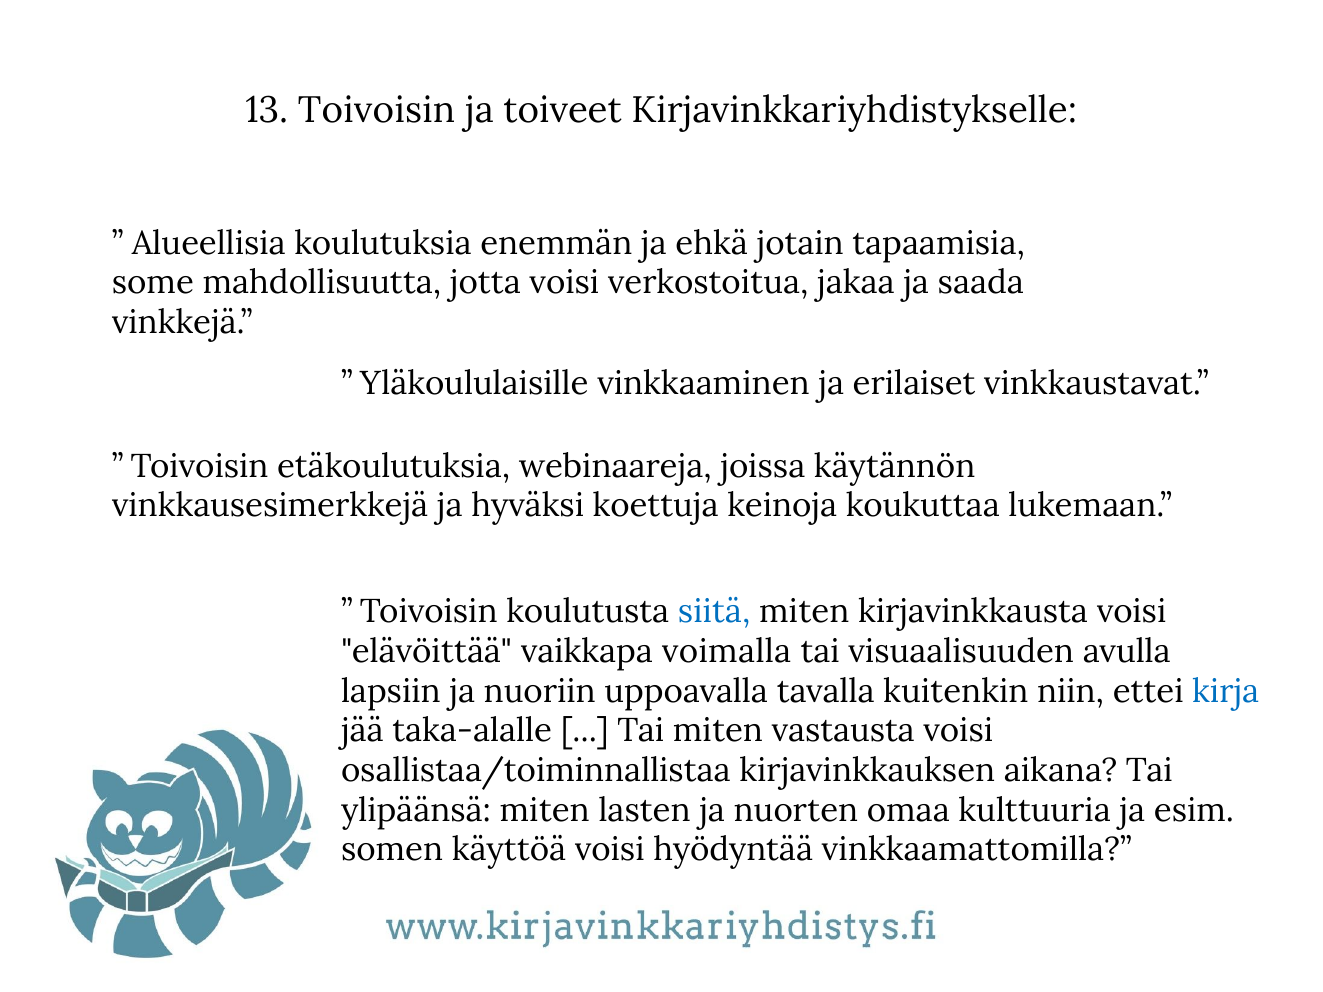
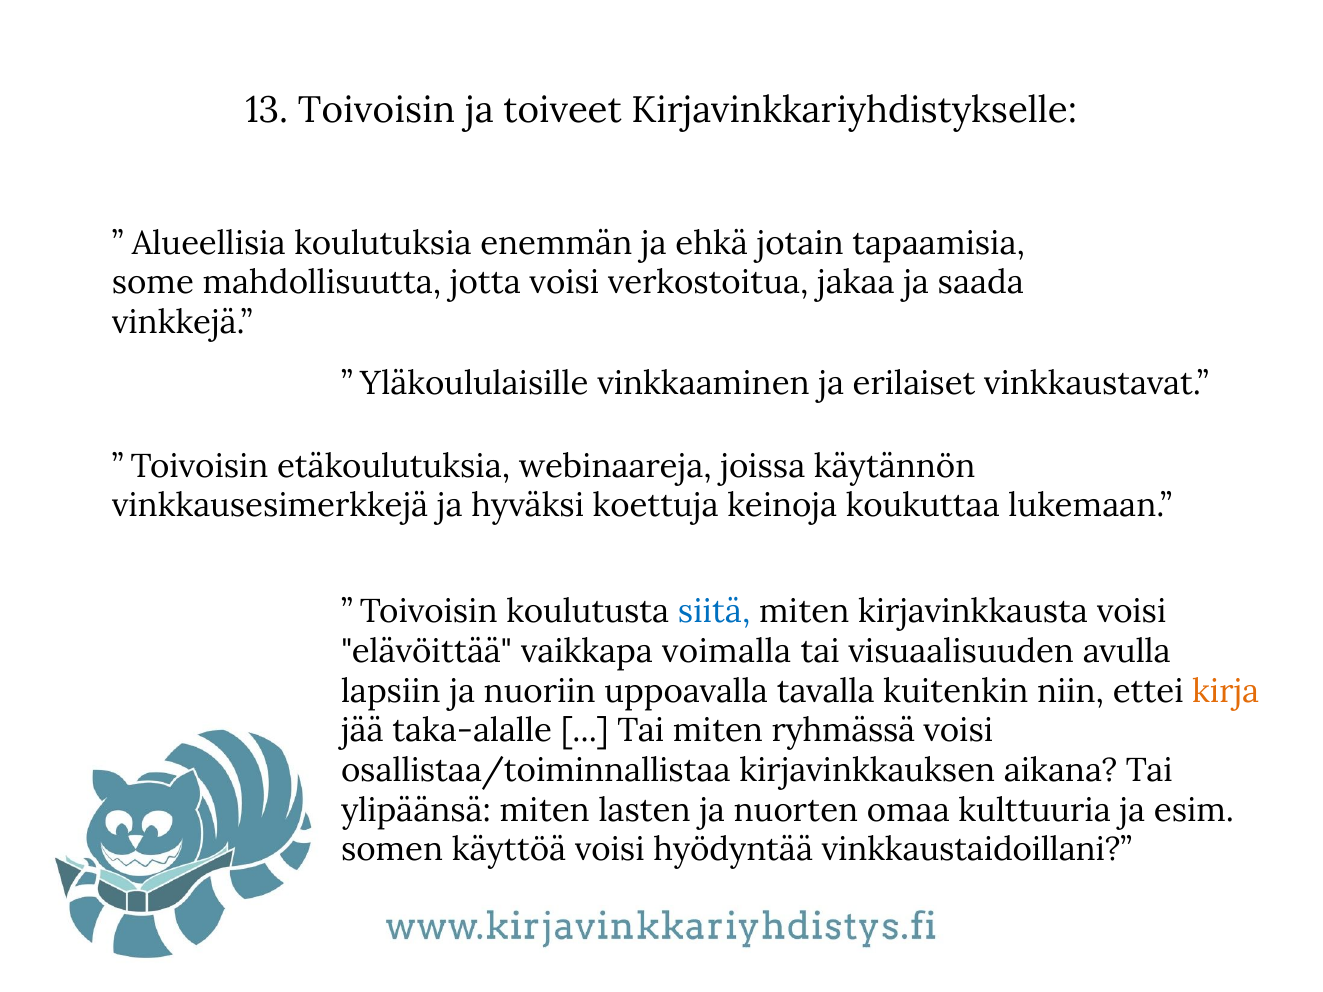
kirja colour: blue -> orange (1226, 691)
vastausta: vastausta -> ryhmässä (843, 731)
vinkkaamattomilla: vinkkaamattomilla -> vinkkaustaidoillani (977, 850)
